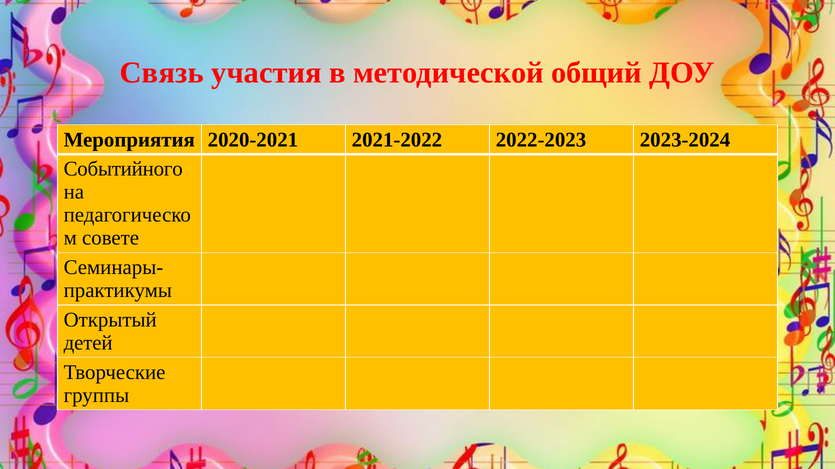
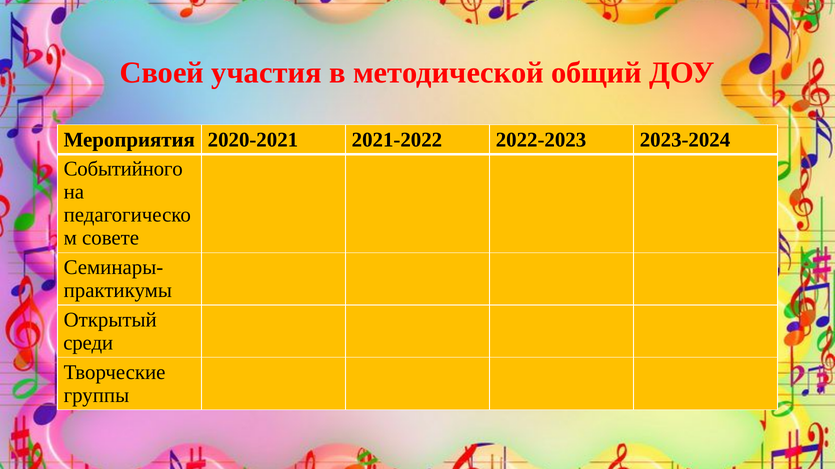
Связь: Связь -> Своей (162, 73)
детей: детей -> среди (88, 343)
